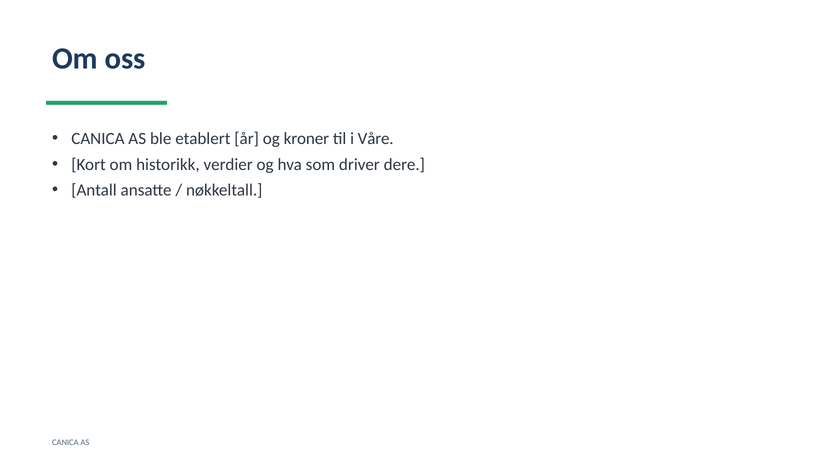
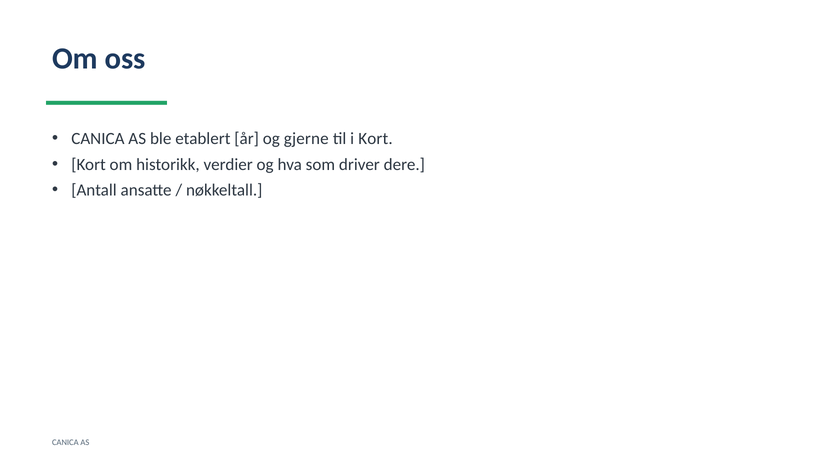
kroner: kroner -> gjerne (306, 139)
i Våre: Våre -> Kort (376, 139)
